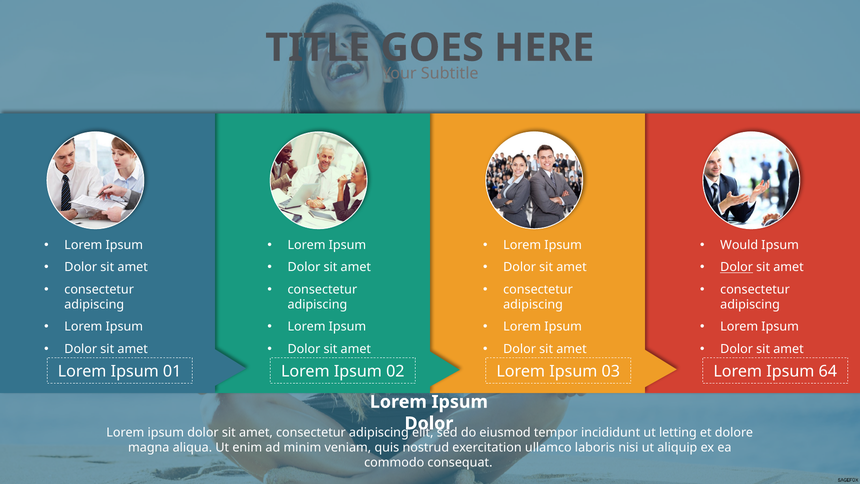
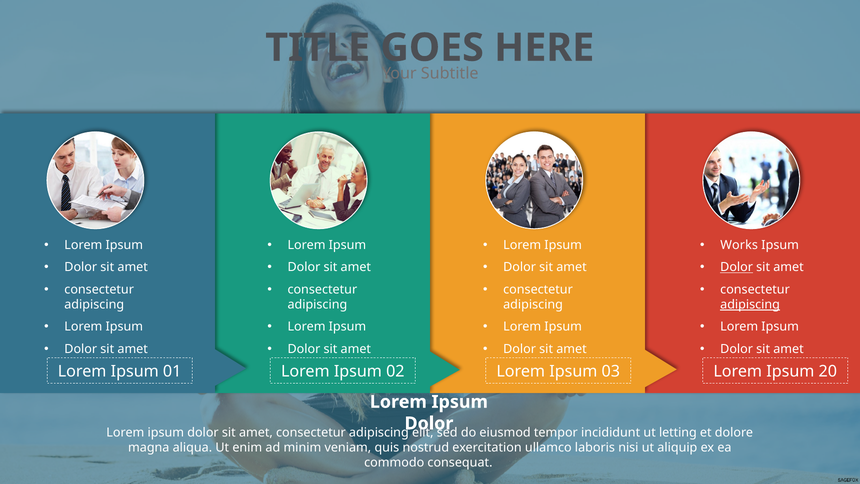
Would: Would -> Works (739, 245)
adipiscing underline: none -> present (750, 304)
64: 64 -> 20 (828, 371)
